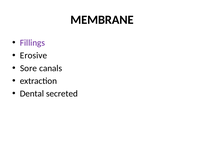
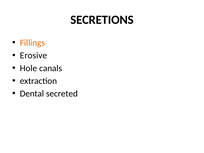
MEMBRANE: MEMBRANE -> SECRETIONS (102, 20)
Fillings colour: purple -> orange (32, 43)
Sore: Sore -> Hole (29, 68)
